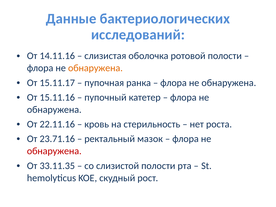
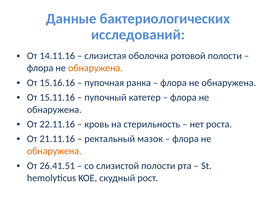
15.11.17: 15.11.17 -> 15.16.16 (57, 83)
23.71.16: 23.71.16 -> 21.11.16 (57, 139)
обнаружена colour: red -> orange (54, 151)
33.11.35: 33.11.35 -> 26.41.51 (57, 166)
